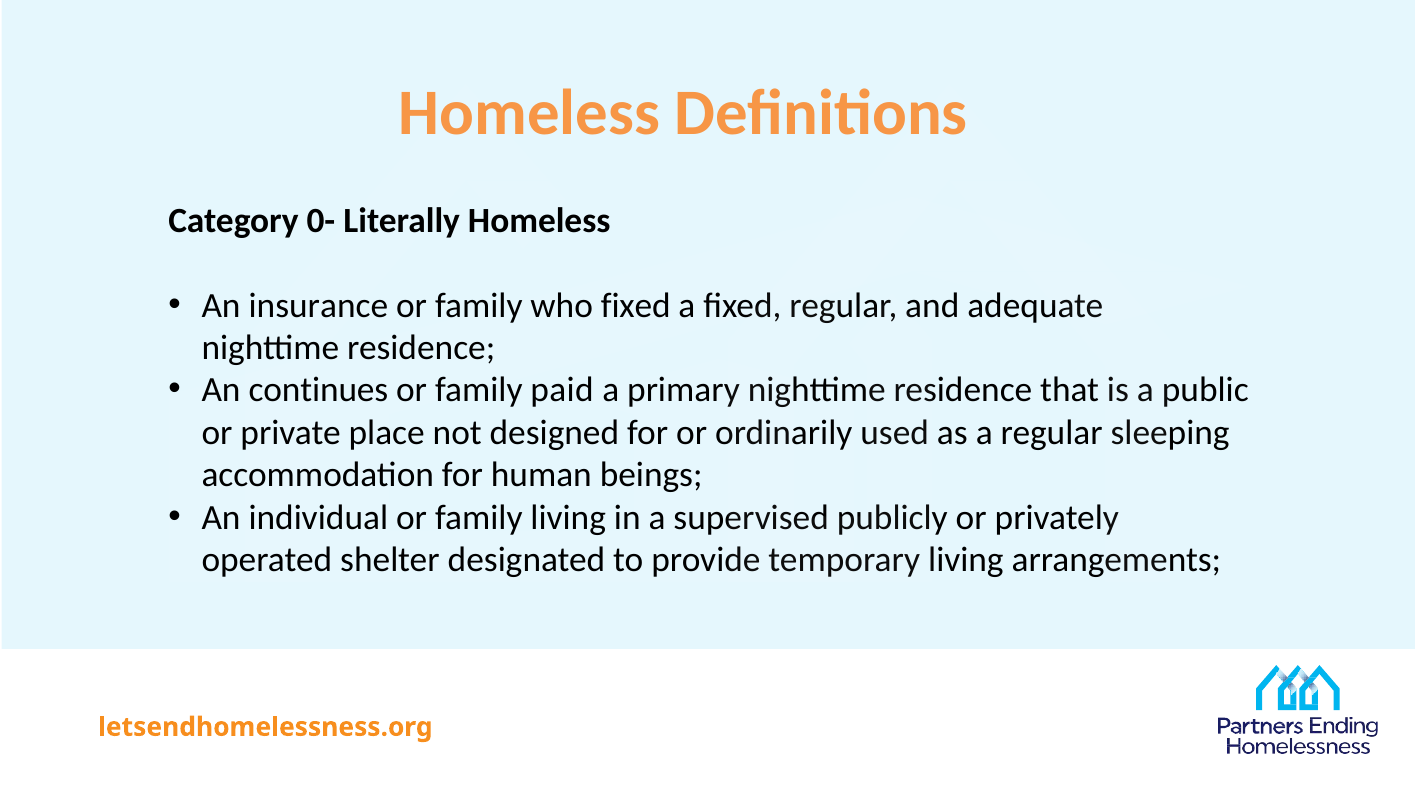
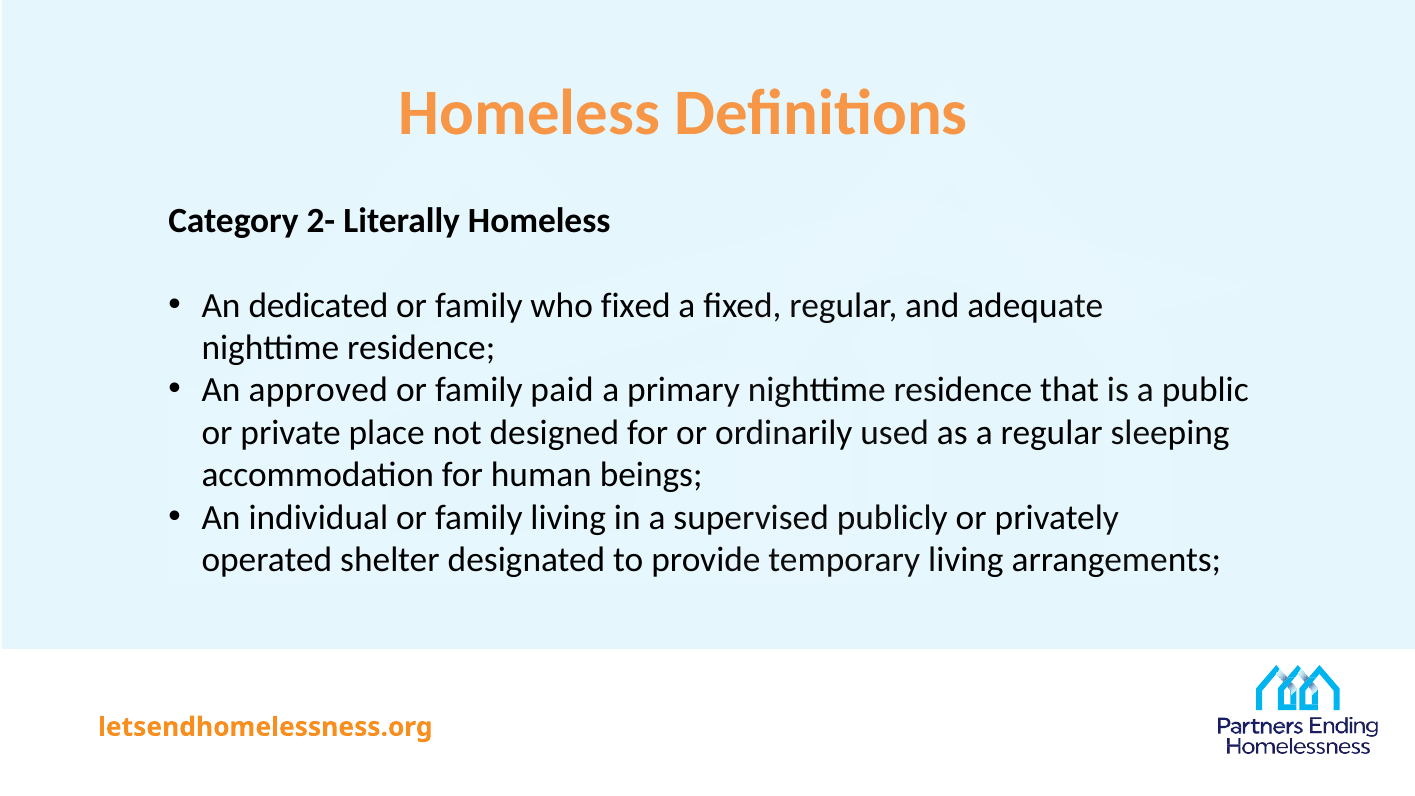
0-: 0- -> 2- (321, 220)
insurance: insurance -> dedicated (319, 305)
continues: continues -> approved (318, 390)
